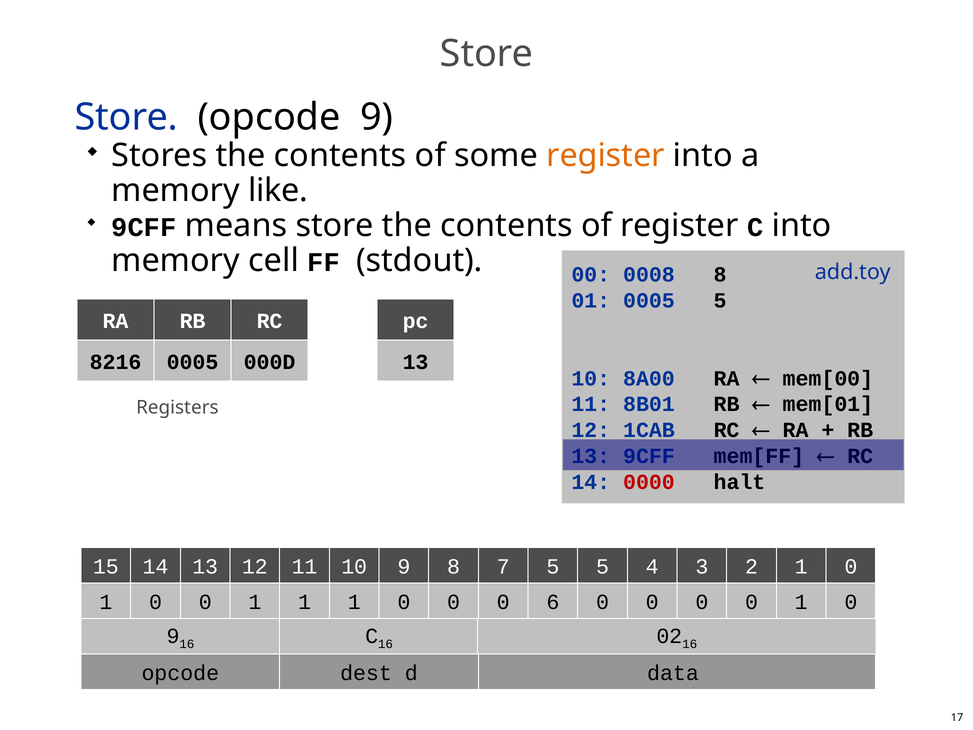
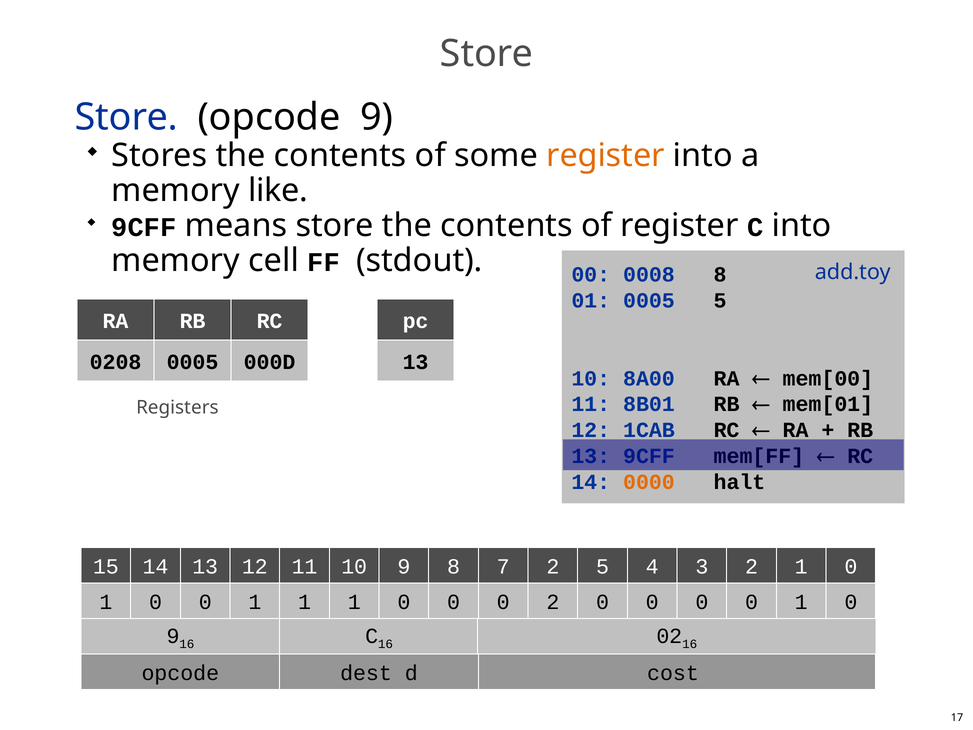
8216: 8216 -> 0208 (116, 362)
0000 colour: red -> orange (649, 482)
8 5: 5 -> 2 (553, 567)
0 6: 6 -> 2 (553, 602)
data: data -> cost (673, 673)
